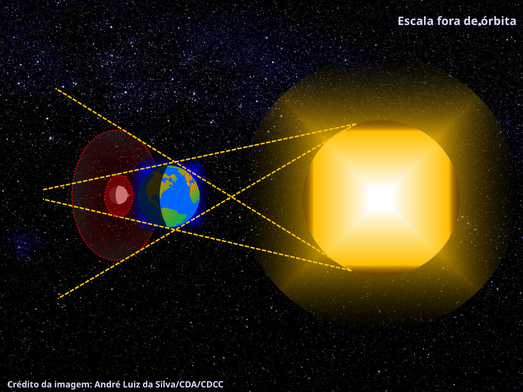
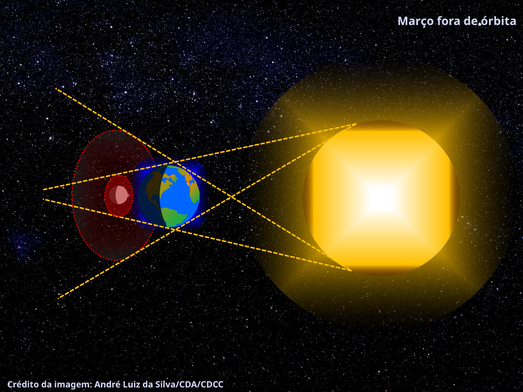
Escala: Escala -> Março (416, 21)
